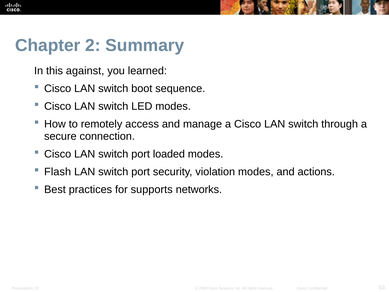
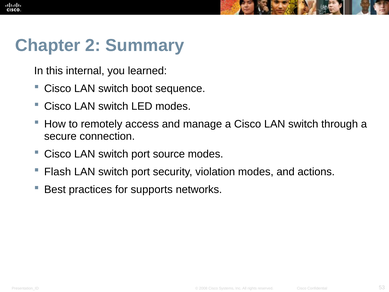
against: against -> internal (85, 71)
loaded: loaded -> source (169, 154)
